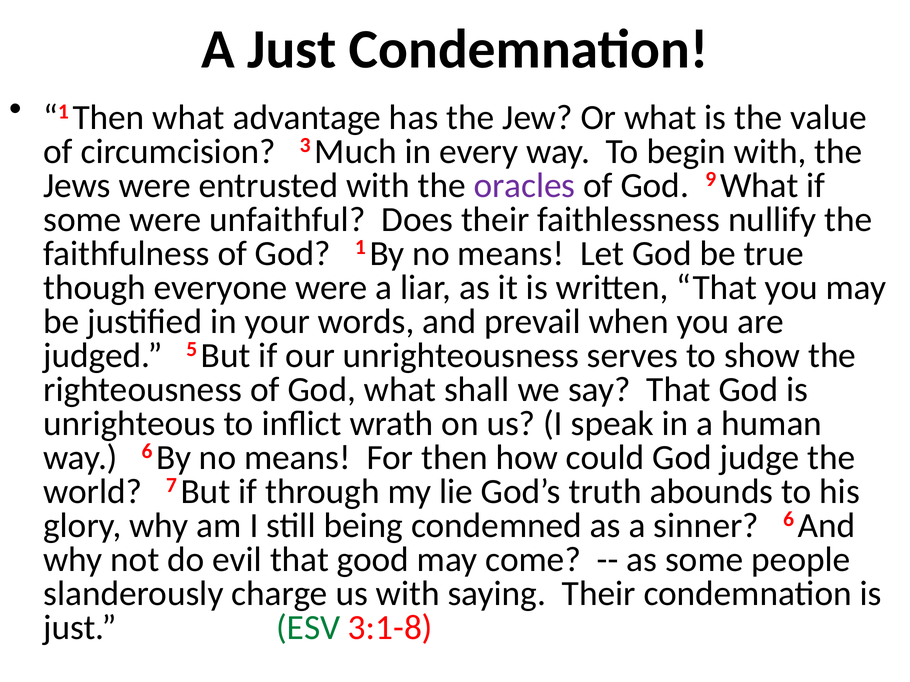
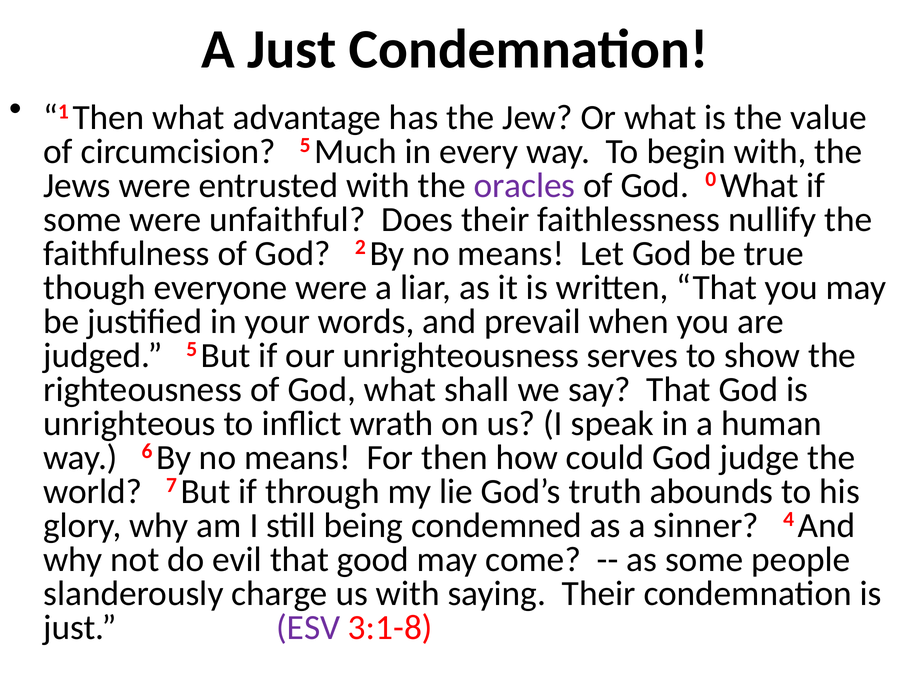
circumcision 3: 3 -> 5 (305, 145)
9: 9 -> 0 (711, 179)
God 1: 1 -> 2 (360, 247)
sinner 6: 6 -> 4 (789, 519)
ESV colour: green -> purple (308, 628)
